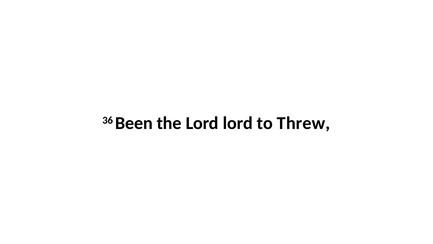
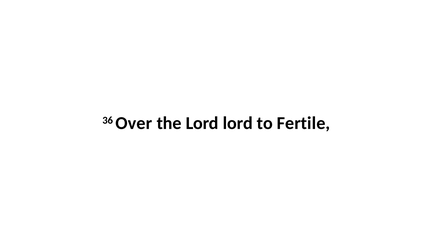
Been: Been -> Over (134, 123)
Threw: Threw -> Fertile (303, 123)
